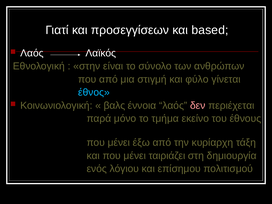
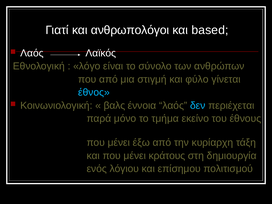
προσεγγίσεων: προσεγγίσεων -> ανθρωπολόγοι (130, 30)
στην: στην -> λόγο (87, 66)
δεν colour: pink -> light blue (198, 105)
ταιριάζει: ταιριάζει -> κράτους (167, 156)
